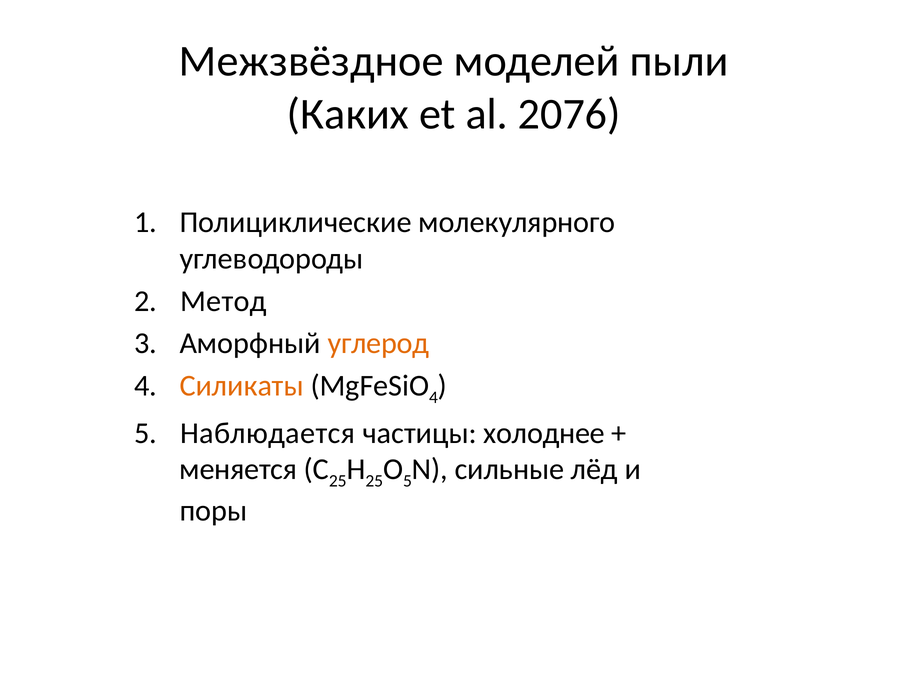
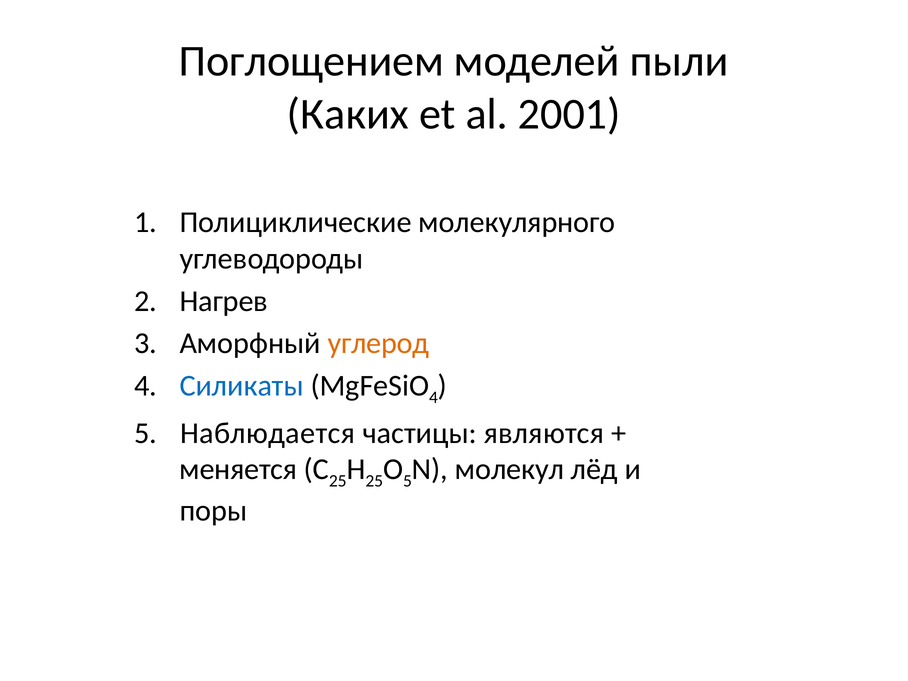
Межзвёздное: Межзвёздное -> Поглощением (311, 61)
2076: 2076 -> 2001 (569, 114)
Метод: Метод -> Нагрев (224, 301)
Силикаты colour: orange -> blue (242, 386)
холоднее: холоднее -> являются (544, 433)
сильные: сильные -> молекул (509, 469)
